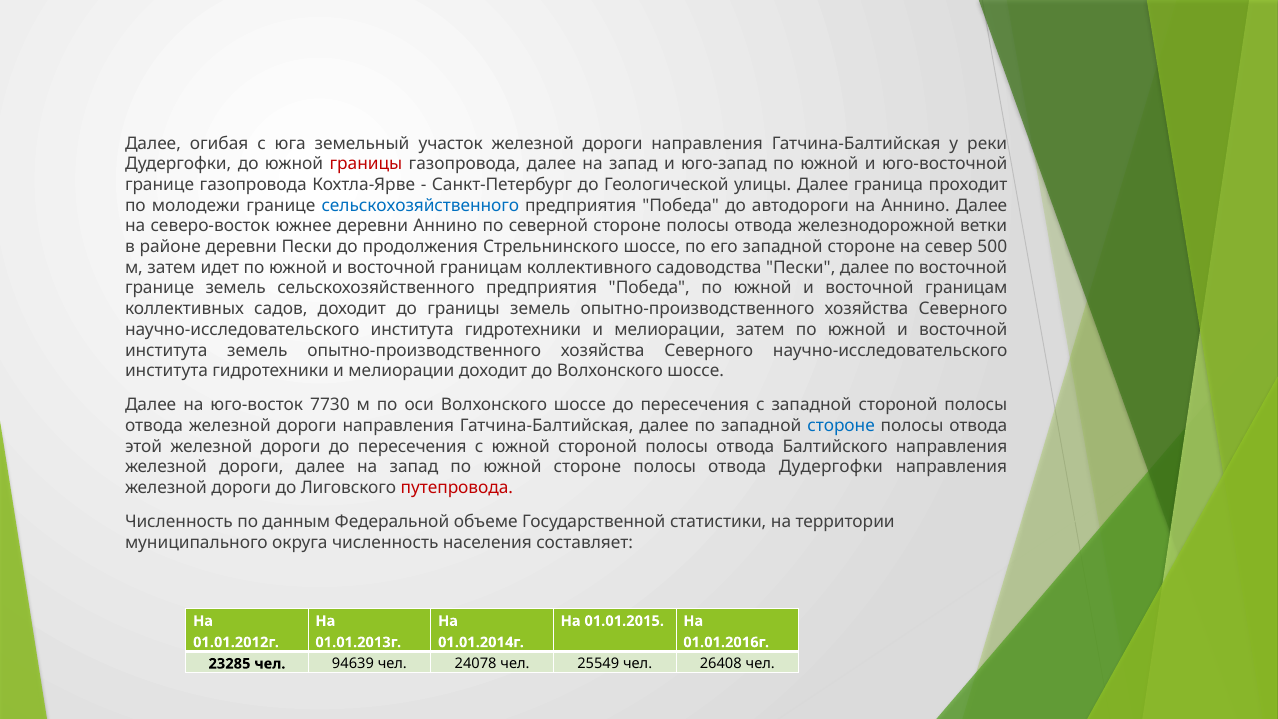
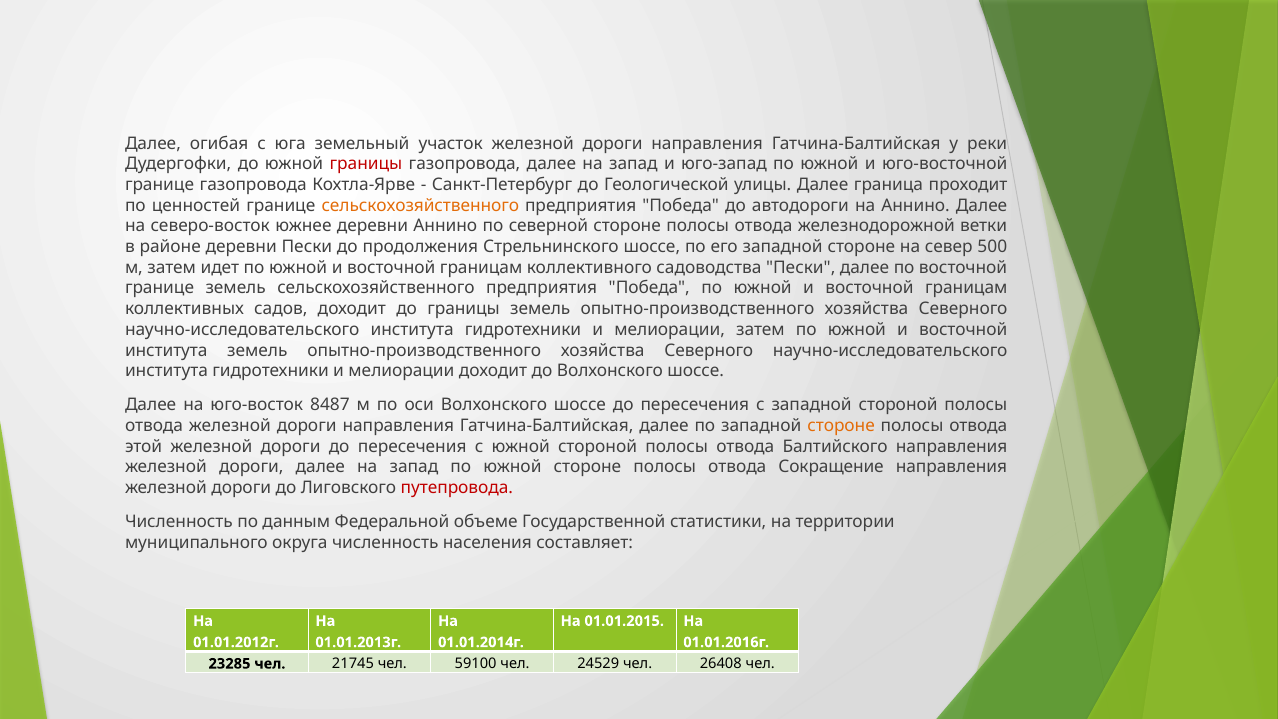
молодежи: молодежи -> ценностей (196, 205)
сельскохозяйственного colour: blue -> orange (420, 205)
7730: 7730 -> 8487 (330, 405)
стороне colour: blue -> orange (841, 426)
отвода Дудергофки: Дудергофки -> Сокращение (831, 467)
94639: 94639 -> 21745 (353, 664)
24078: 24078 -> 59100 (476, 664)
25549: 25549 -> 24529 (598, 664)
